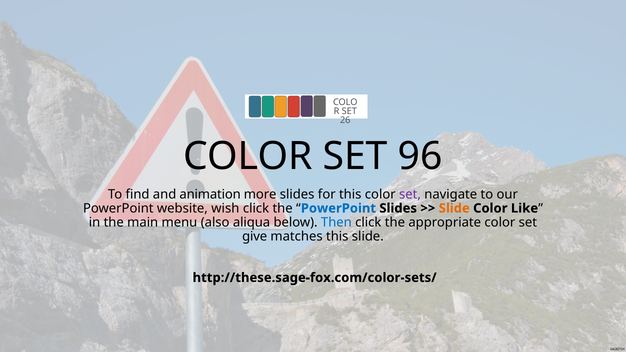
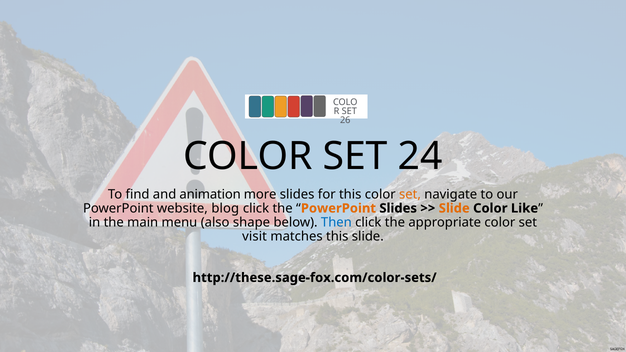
96: 96 -> 24 (420, 156)
set colour: purple -> orange (410, 194)
wish: wish -> blog (225, 208)
PowerPoint colour: blue -> orange (338, 208)
aliqua: aliqua -> shape (251, 222)
give: give -> visit (255, 237)
